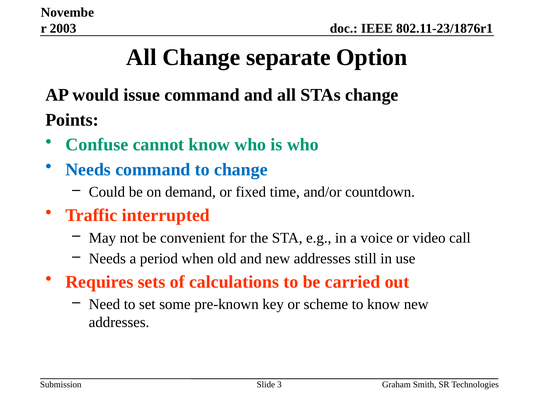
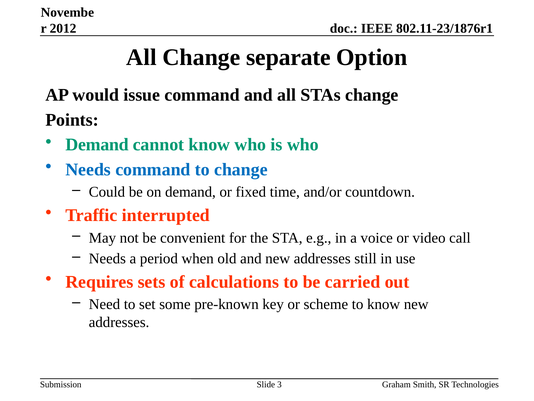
2003: 2003 -> 2012 (63, 28)
Confuse: Confuse -> Demand (97, 145)
